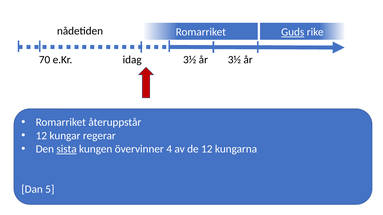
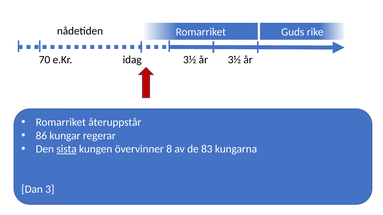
Guds underline: present -> none (293, 32)
12: 12 -> 86 (41, 136)
4: 4 -> 8 (169, 149)
de 12: 12 -> 83 (207, 149)
5: 5 -> 3 (50, 190)
